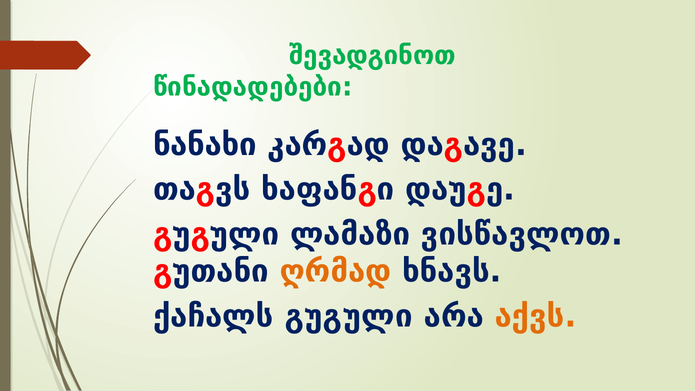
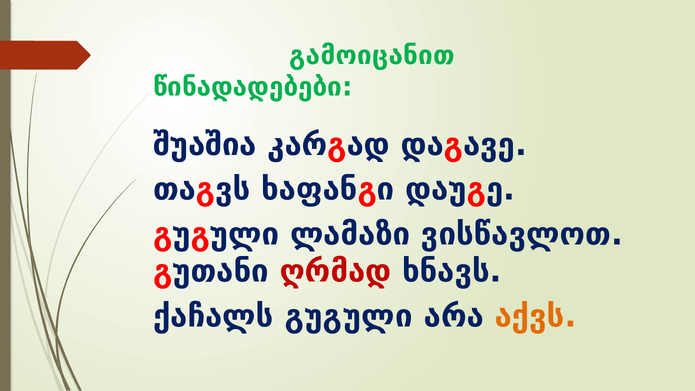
შევადგინოთ: შევადგინოთ -> გამოიცანით (372, 56)
ნანახი: ნანახი -> შუაშია (205, 145)
ღრმად colour: orange -> red (335, 272)
